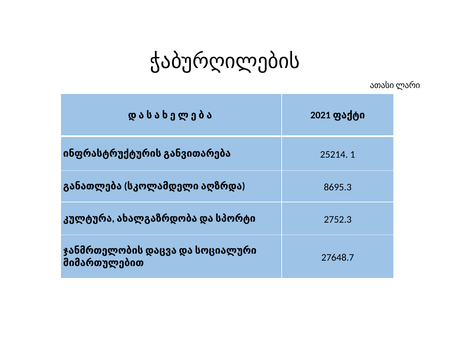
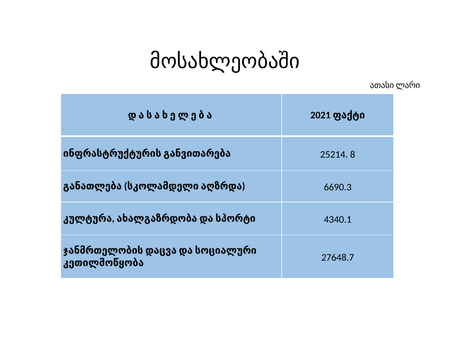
ჭაბურღილების: ჭაბურღილების -> მოსახლეობაში (225, 61)
1: 1 -> 8 (353, 154)
8695.3: 8695.3 -> 6690.3 (338, 187)
2752.3: 2752.3 -> 4340.1 (338, 219)
მიმართულებით: მიმართულებით -> კეთილმოწყობა (103, 262)
